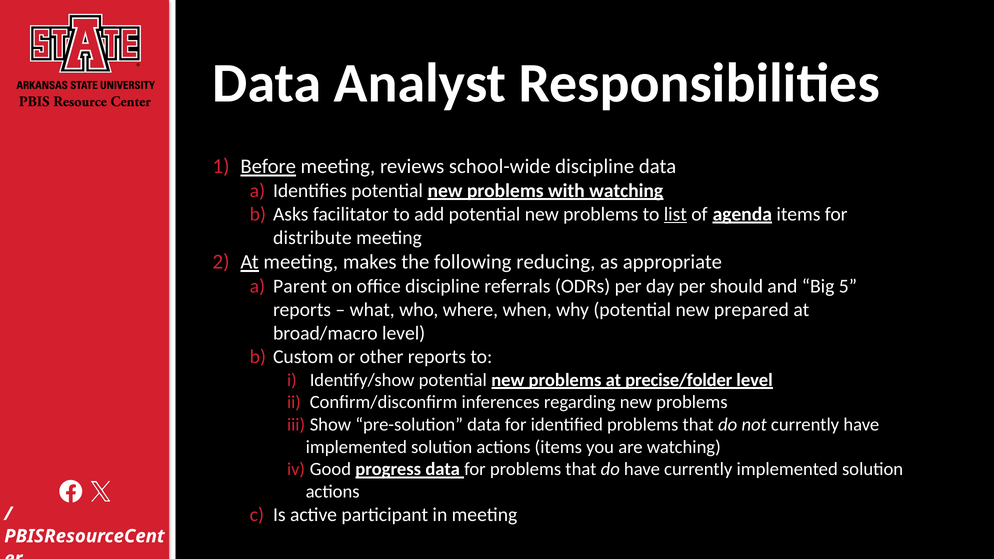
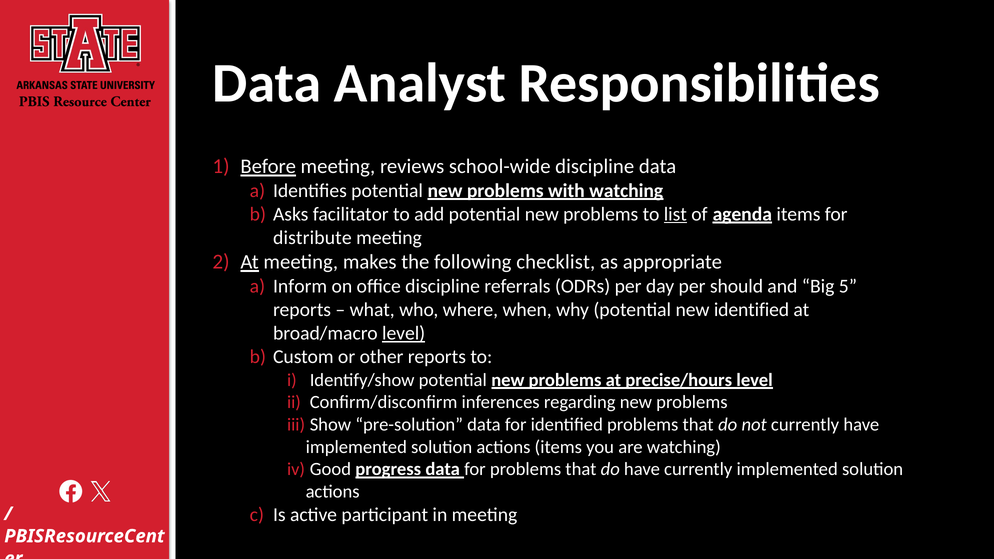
reducing: reducing -> checklist (556, 262)
Parent: Parent -> Inform (300, 286)
new prepared: prepared -> identified (752, 310)
level underline: none -> present (404, 333)
precise/folder: precise/folder -> precise/hours (679, 380)
